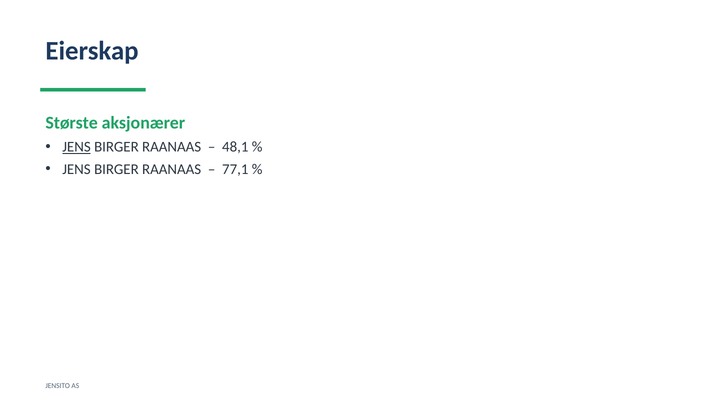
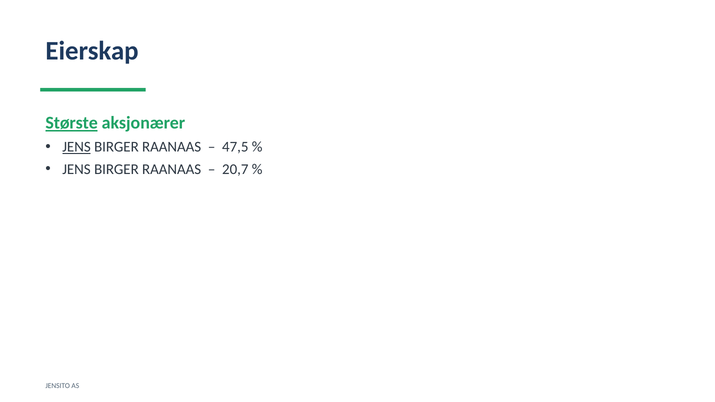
Største underline: none -> present (72, 123)
48,1: 48,1 -> 47,5 (235, 147)
77,1: 77,1 -> 20,7 (235, 169)
